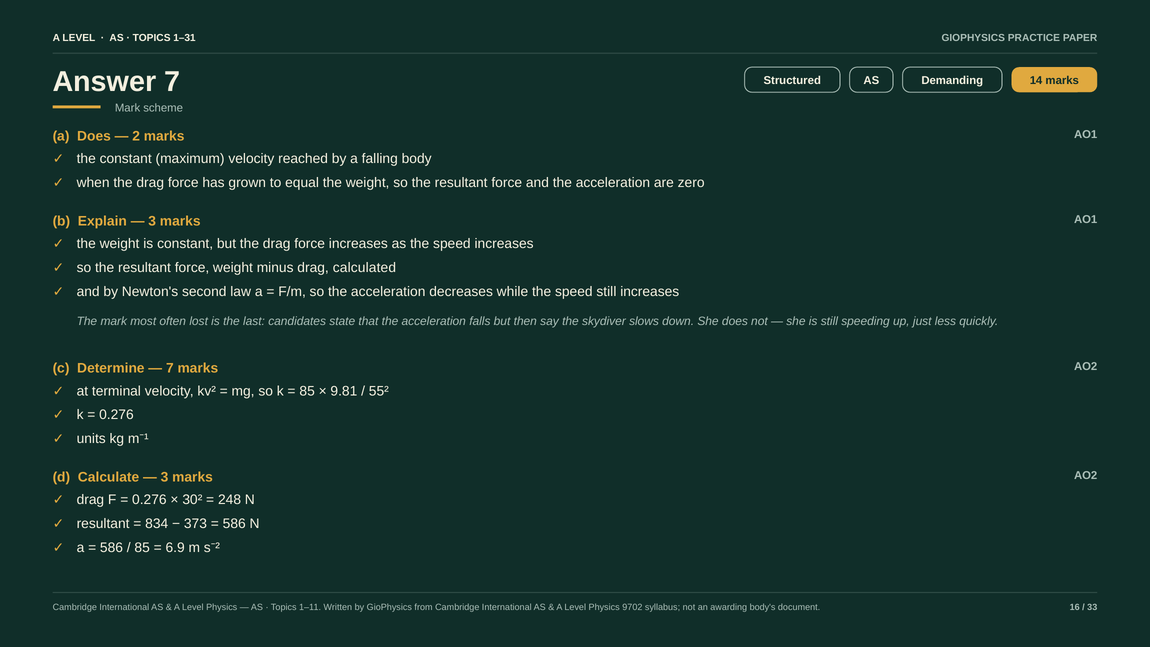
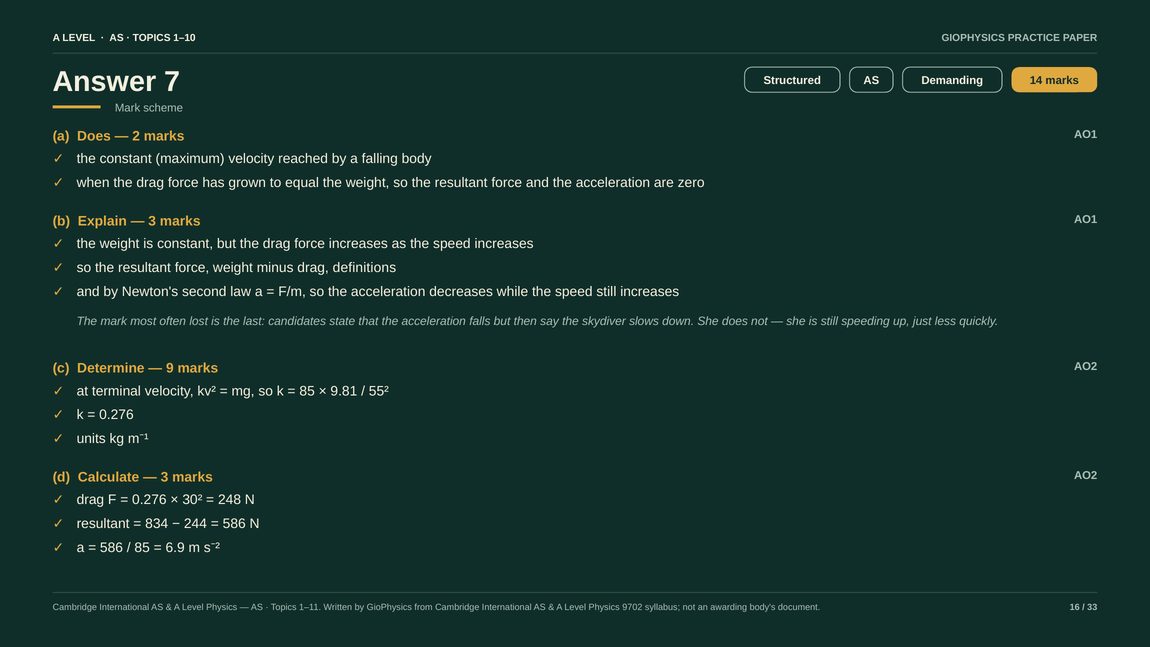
1–31: 1–31 -> 1–10 (184, 38)
calculated: calculated -> definitions (364, 268)
7: 7 -> 9 (170, 368)
373: 373 -> 244 (195, 524)
